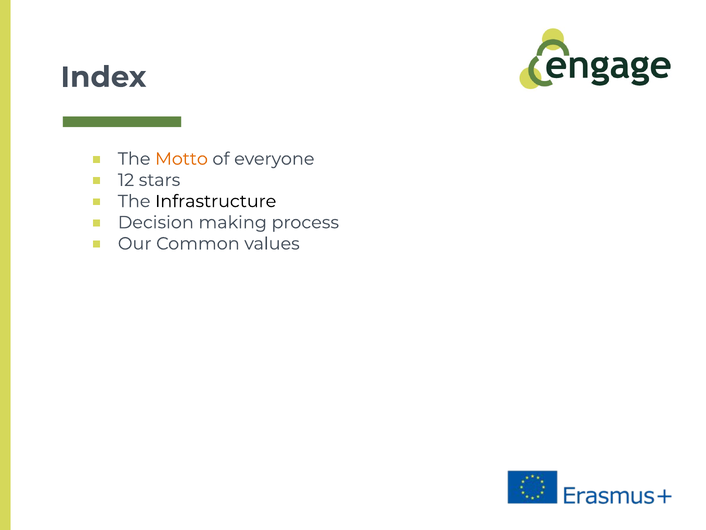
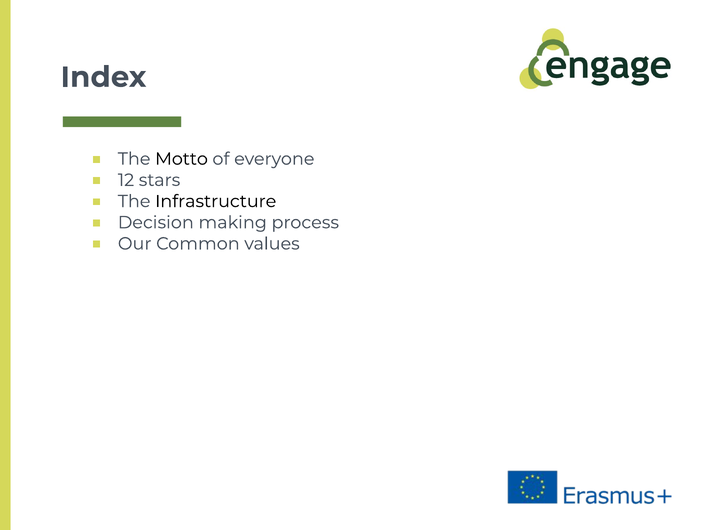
Motto colour: orange -> black (182, 159)
